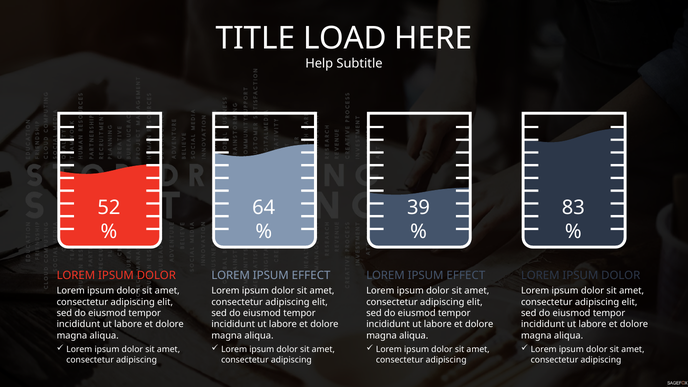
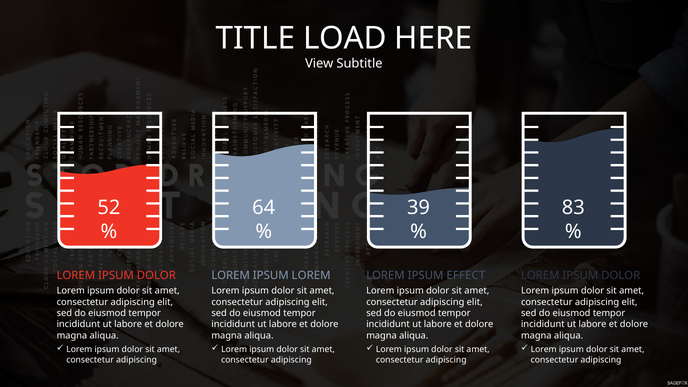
Help: Help -> View (319, 64)
EFFECT: EFFECT -> LOREM (311, 275)
